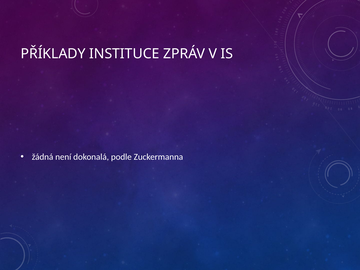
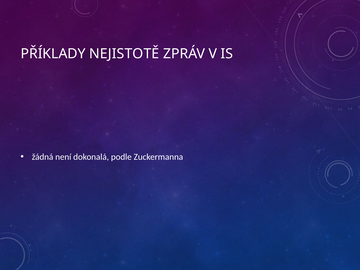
INSTITUCE: INSTITUCE -> NEJISTOTĚ (124, 54)
